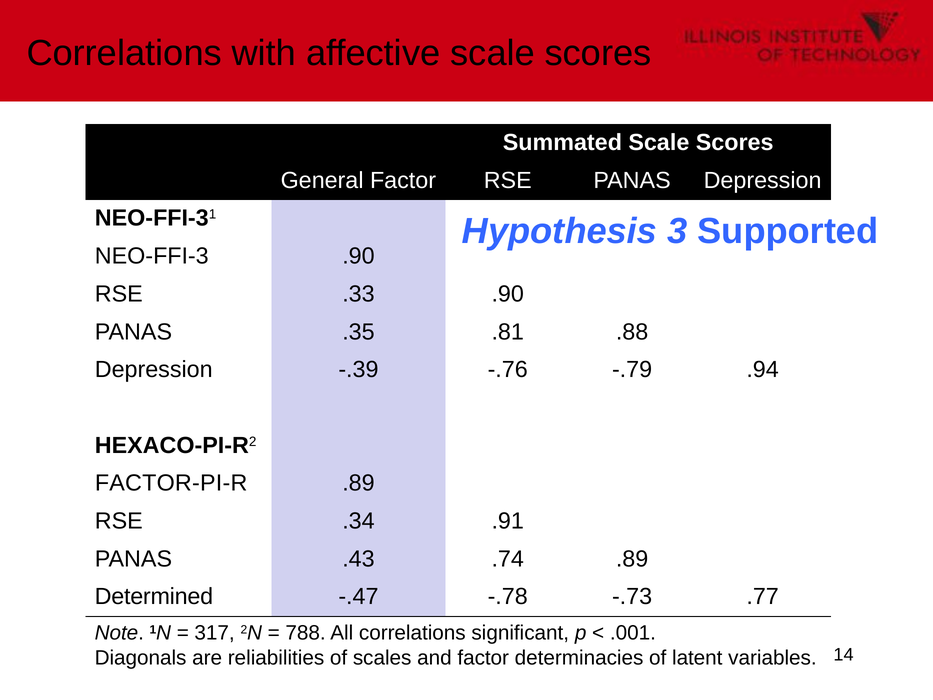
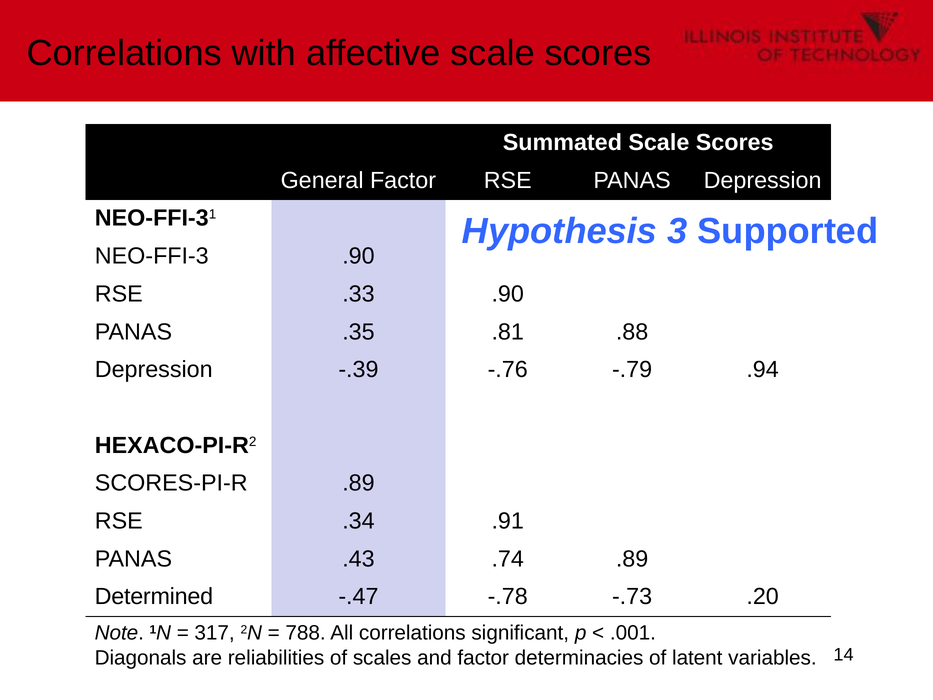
FACTOR-PI-R: FACTOR-PI-R -> SCORES-PI-R (171, 483)
.77: .77 -> .20 (763, 597)
